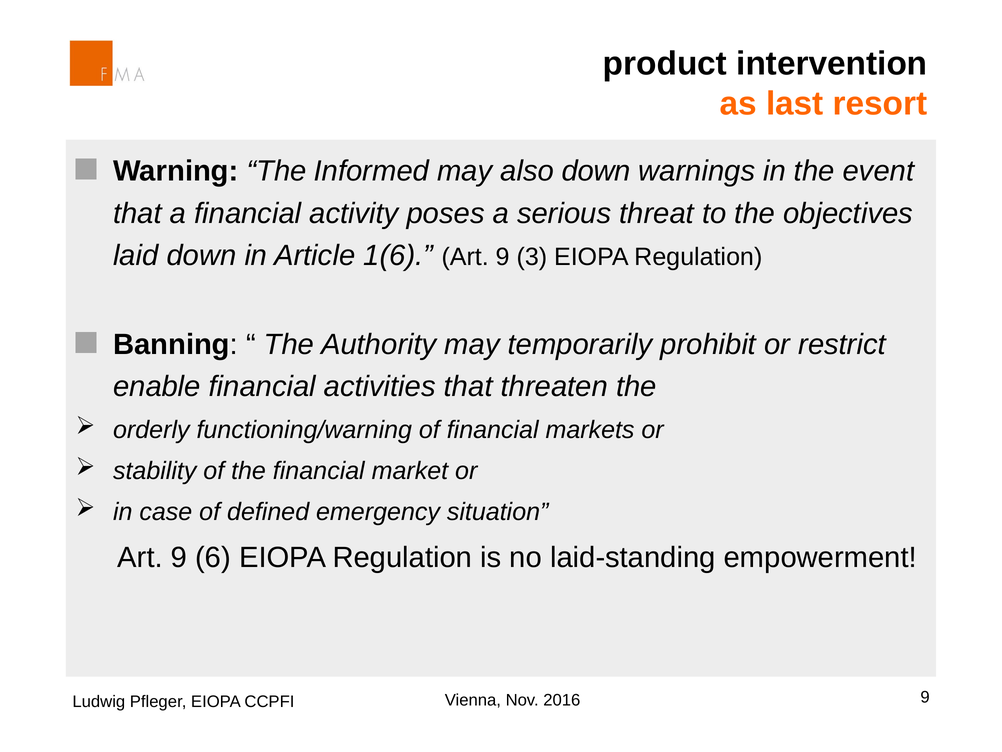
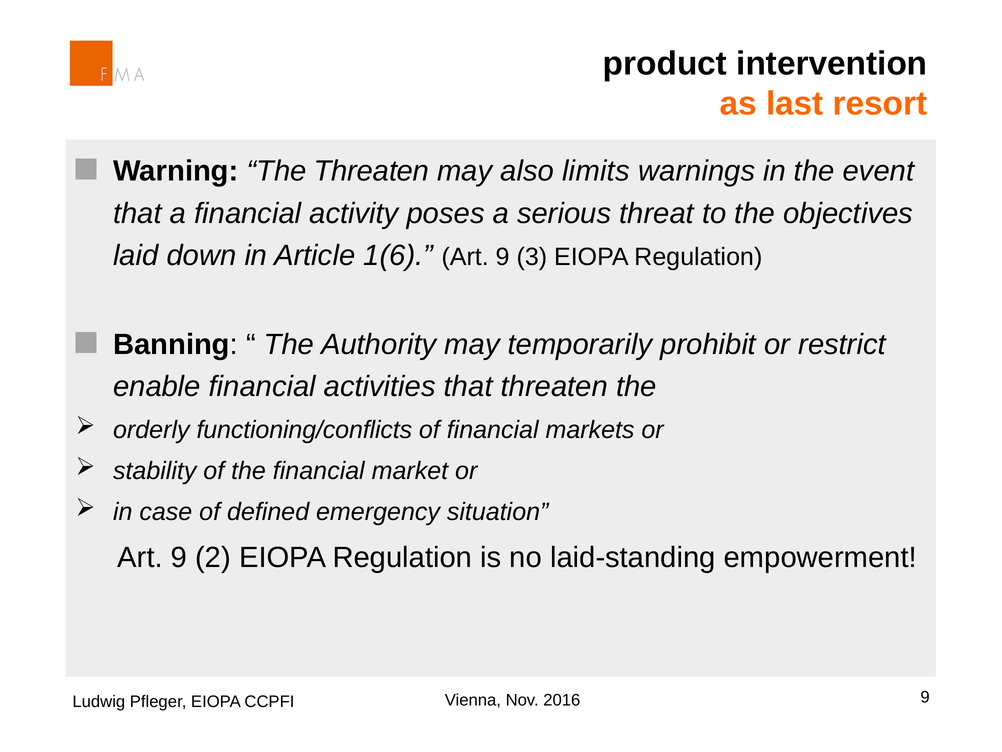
The Informed: Informed -> Threaten (371, 171)
also down: down -> limits (596, 171)
functioning/warning: functioning/warning -> functioning/conflicts (304, 430)
6: 6 -> 2 (213, 557)
